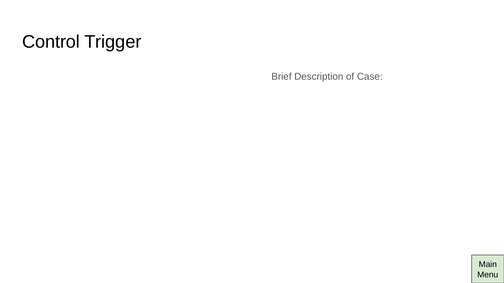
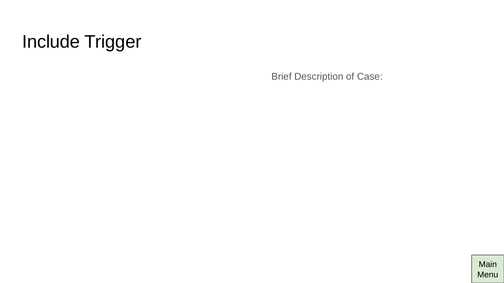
Control: Control -> Include (51, 42)
